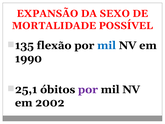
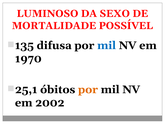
EXPANSÃO: EXPANSÃO -> LUMINOSO (47, 14)
flexão: flexão -> difusa (54, 45)
1990: 1990 -> 1970 (28, 59)
por colour: purple -> orange (88, 89)
